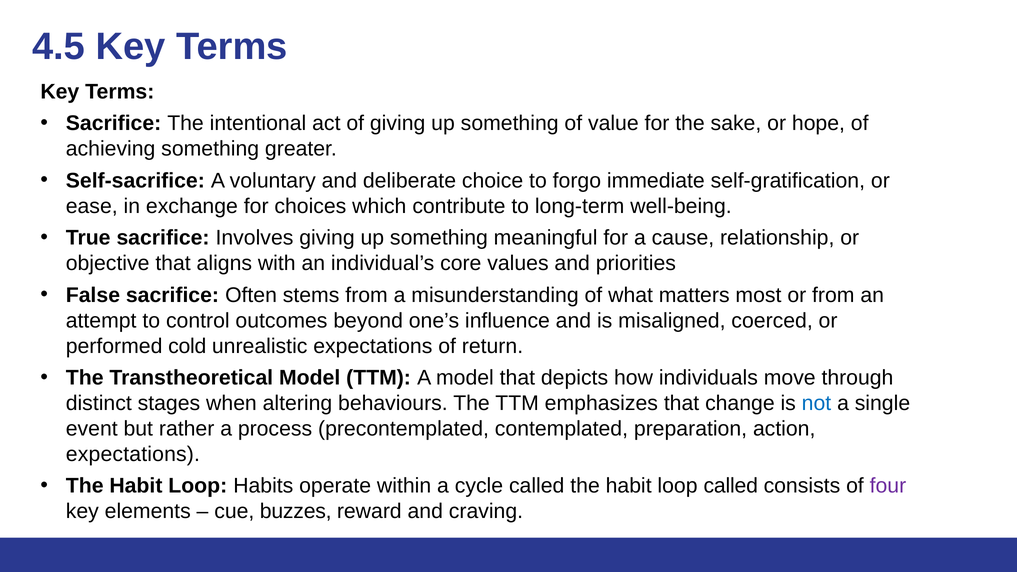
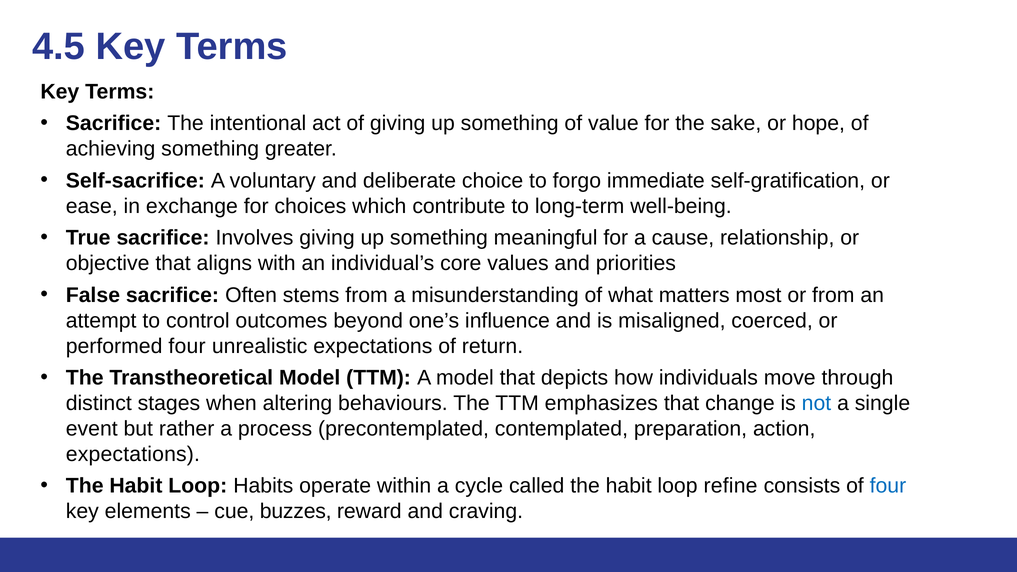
performed cold: cold -> four (187, 346)
loop called: called -> refine (731, 486)
four colour: purple -> blue (888, 486)
